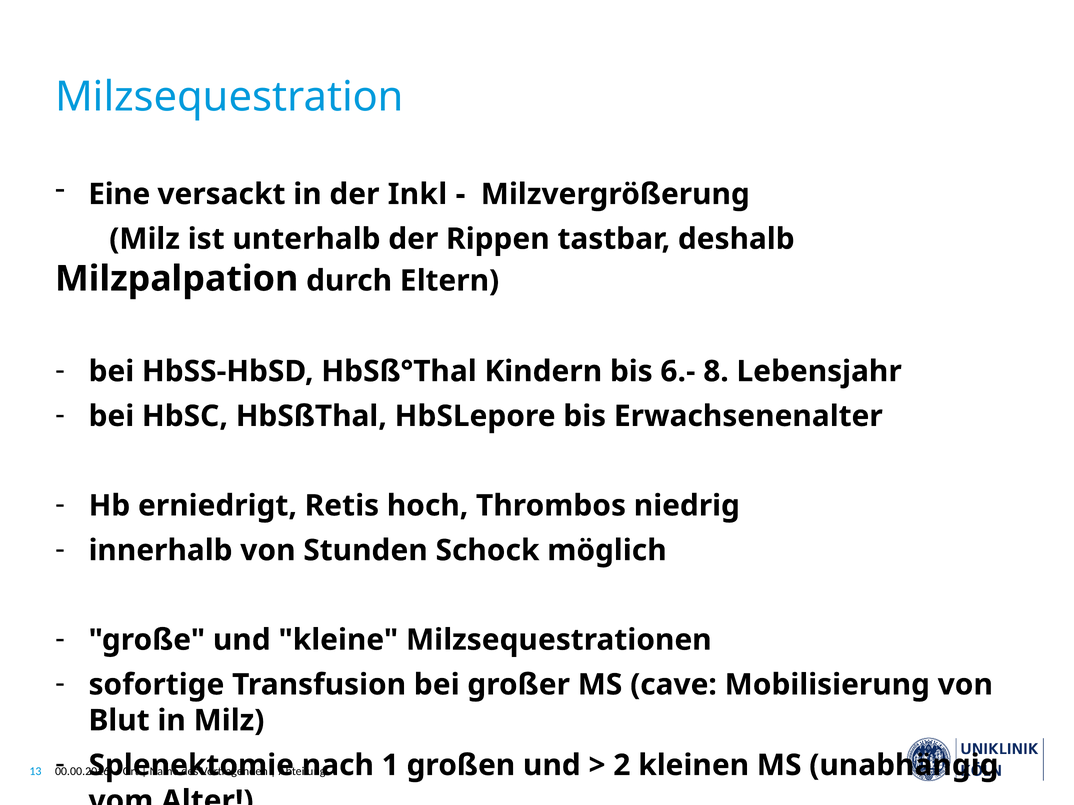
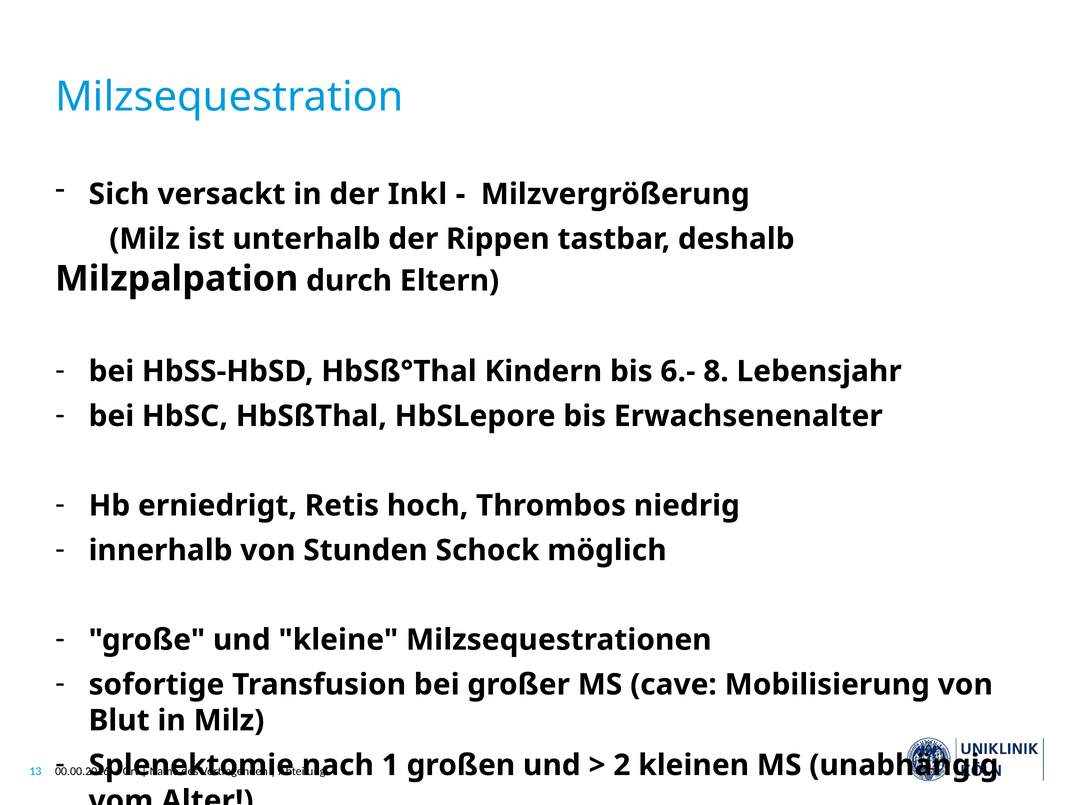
Eine: Eine -> Sich (119, 194)
